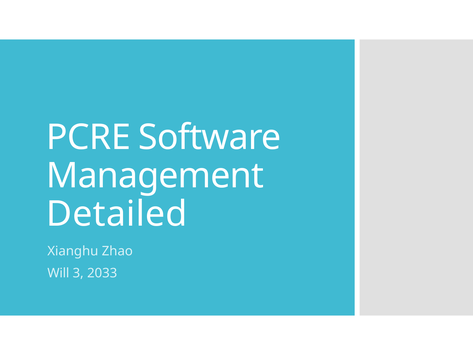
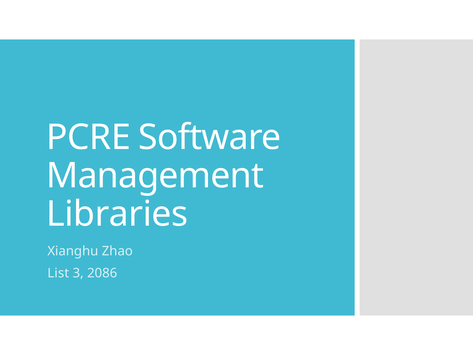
Detailed: Detailed -> Libraries (117, 214)
Will: Will -> List (58, 273)
2033: 2033 -> 2086 (102, 273)
